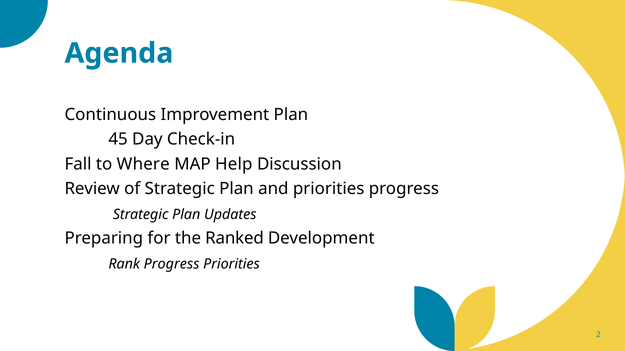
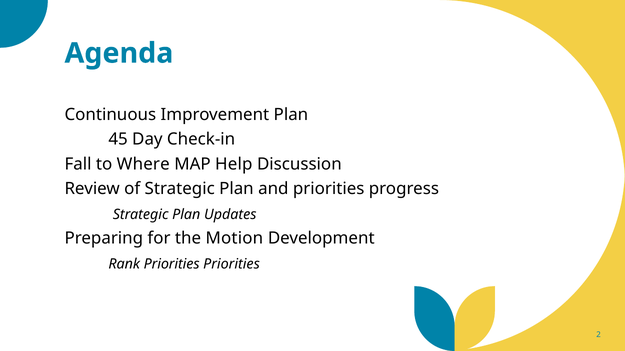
Ranked: Ranked -> Motion (234, 239)
Rank Progress: Progress -> Priorities (172, 264)
